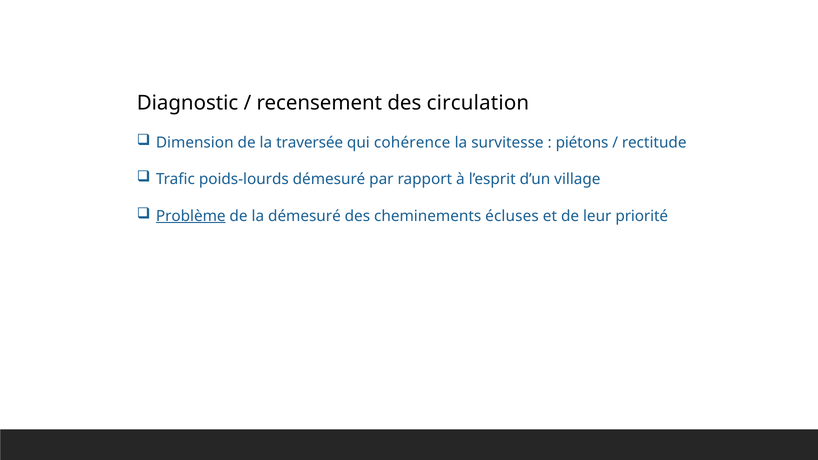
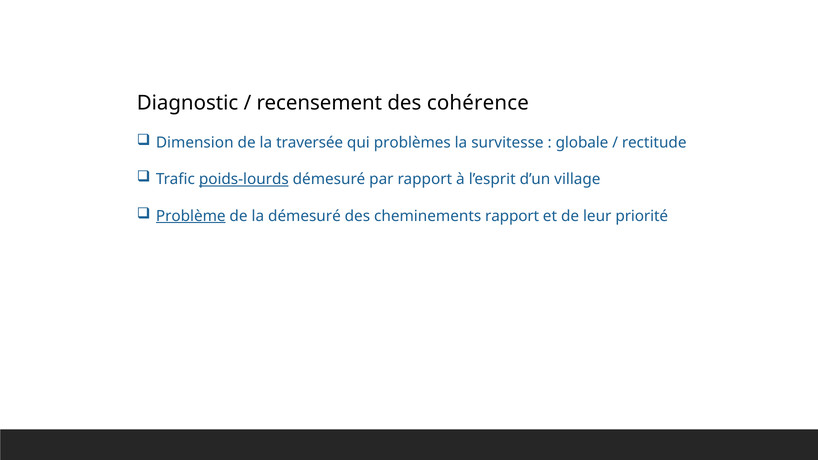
circulation: circulation -> cohérence (478, 103)
cohérence: cohérence -> problèmes (412, 143)
piétons: piétons -> globale (582, 143)
poids-lourds underline: none -> present (244, 179)
cheminements écluses: écluses -> rapport (512, 216)
